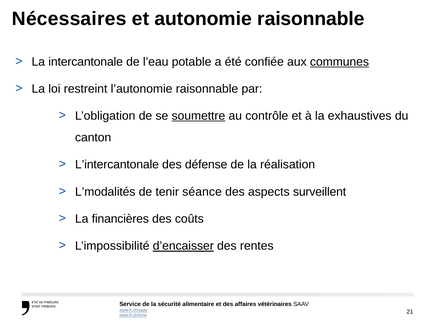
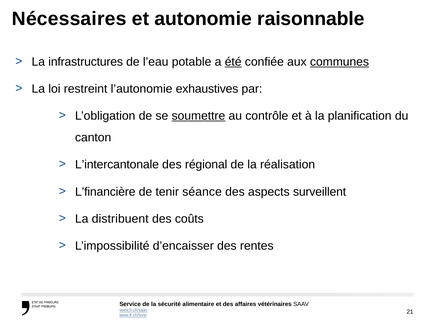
intercantonale: intercantonale -> infrastructures (86, 62)
été underline: none -> present (233, 62)
l’autonomie raisonnable: raisonnable -> exhaustives (207, 89)
exhaustives: exhaustives -> planification (360, 116)
défense: défense -> régional (206, 165)
L’modalités: L’modalités -> L’financière (105, 192)
financières: financières -> distribuent (120, 219)
d’encaisser underline: present -> none (183, 246)
